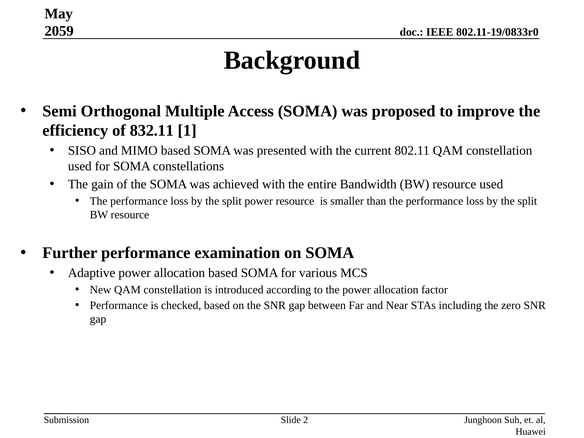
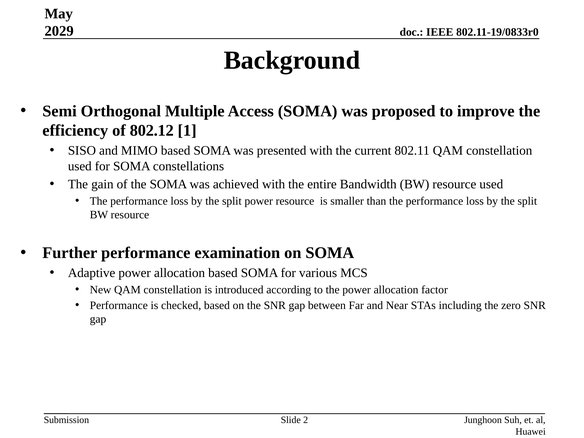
2059: 2059 -> 2029 (59, 31)
832.11: 832.11 -> 802.12 (152, 131)
